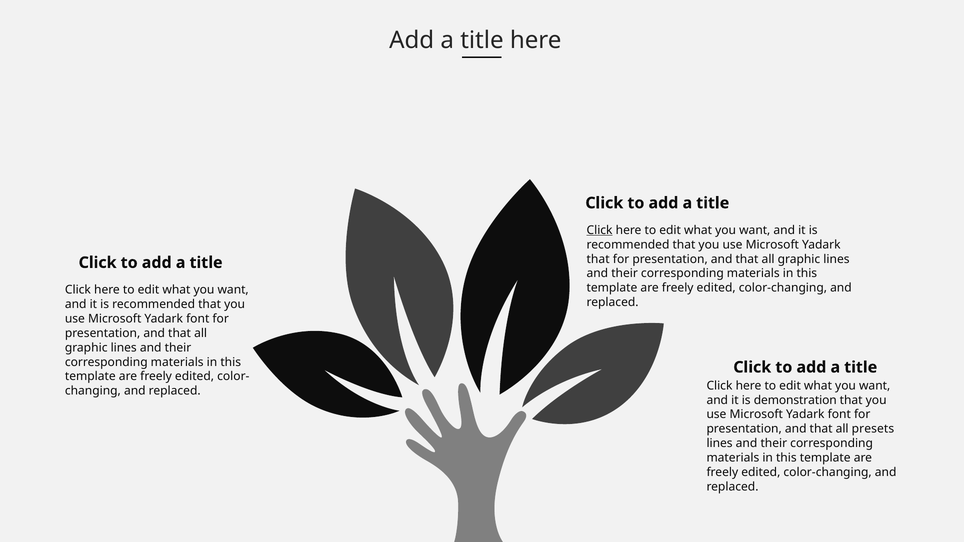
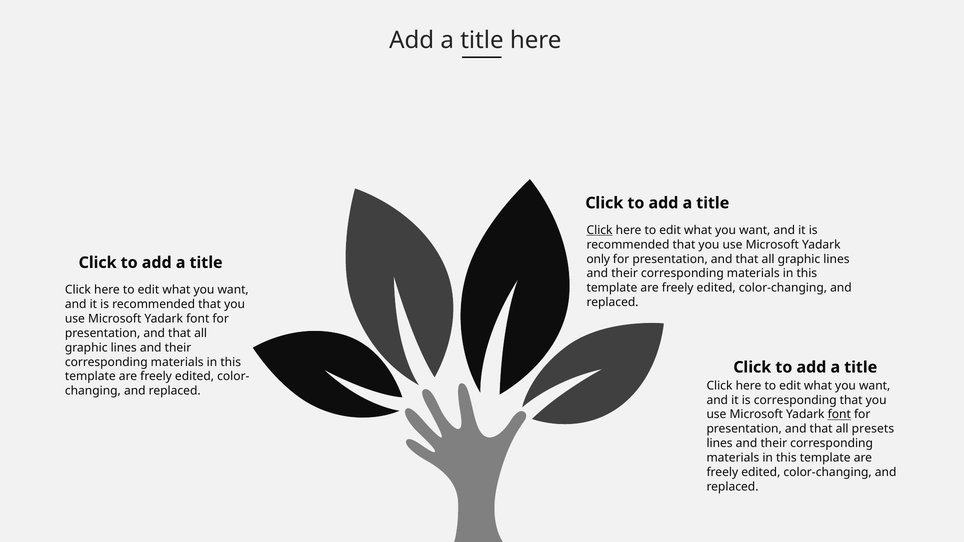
that: that -> only (598, 259)
is demonstration: demonstration -> corresponding (795, 400)
font underline: none -> present (839, 415)
